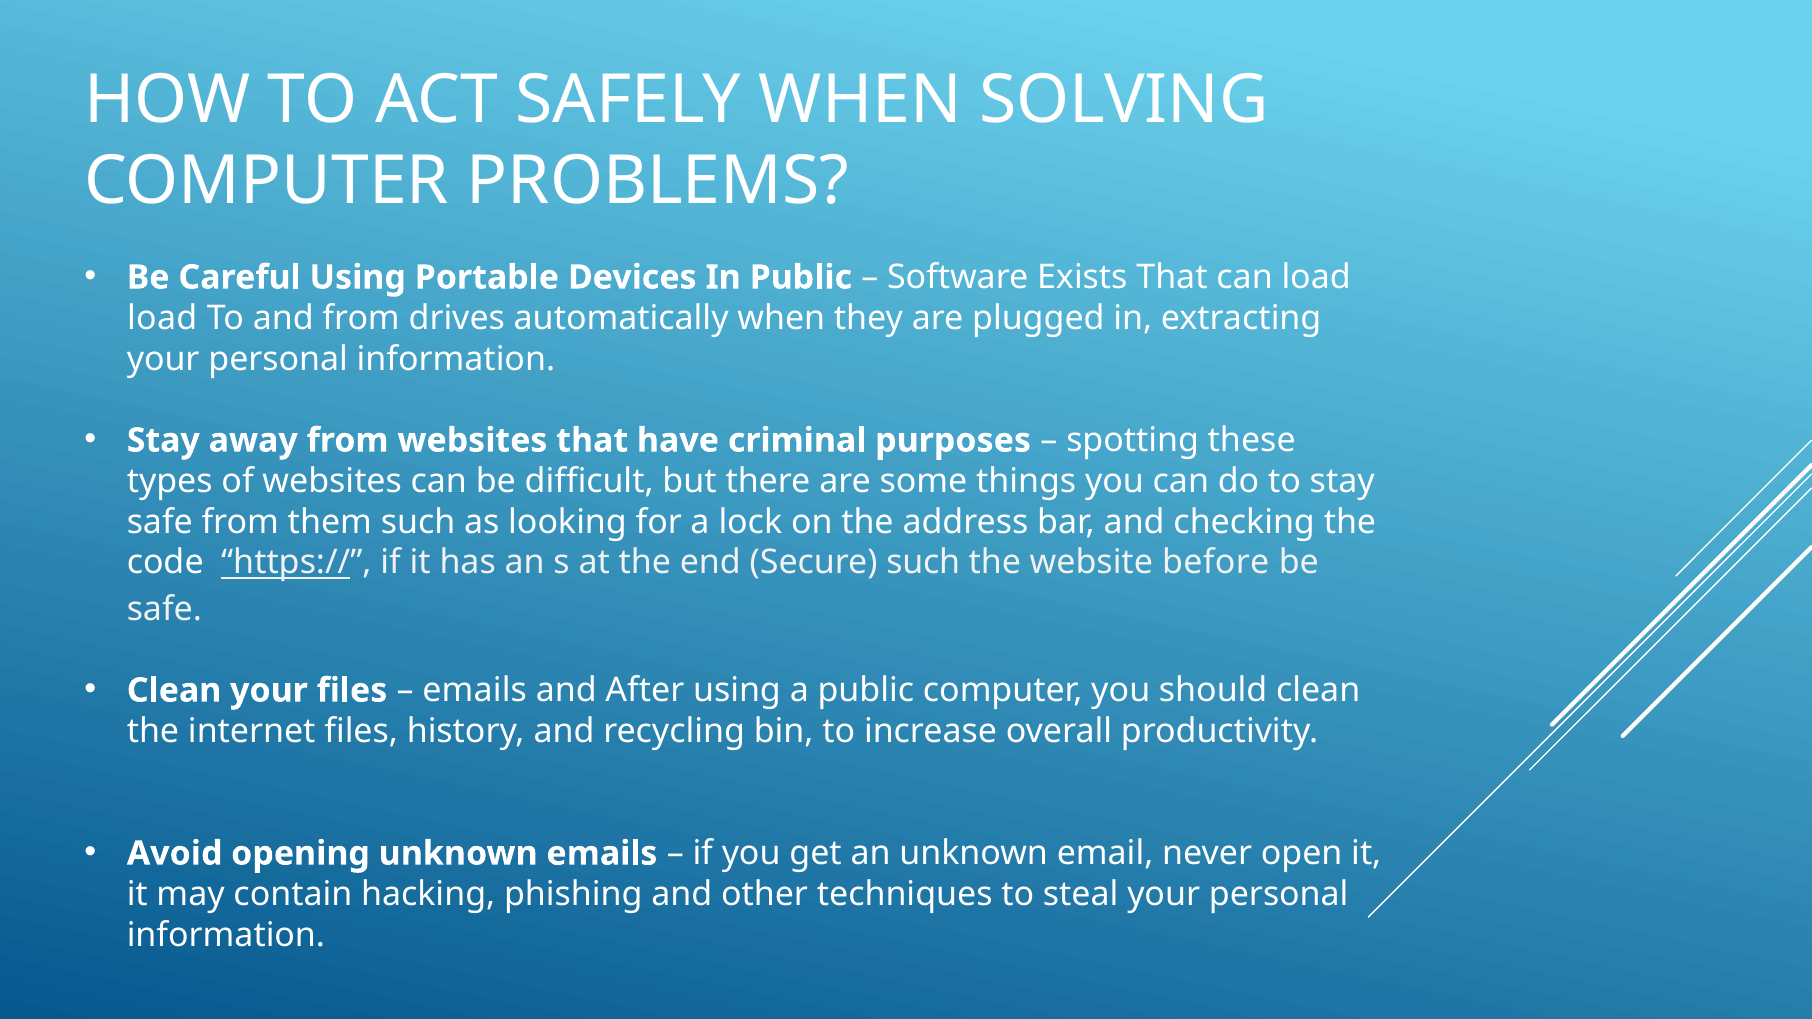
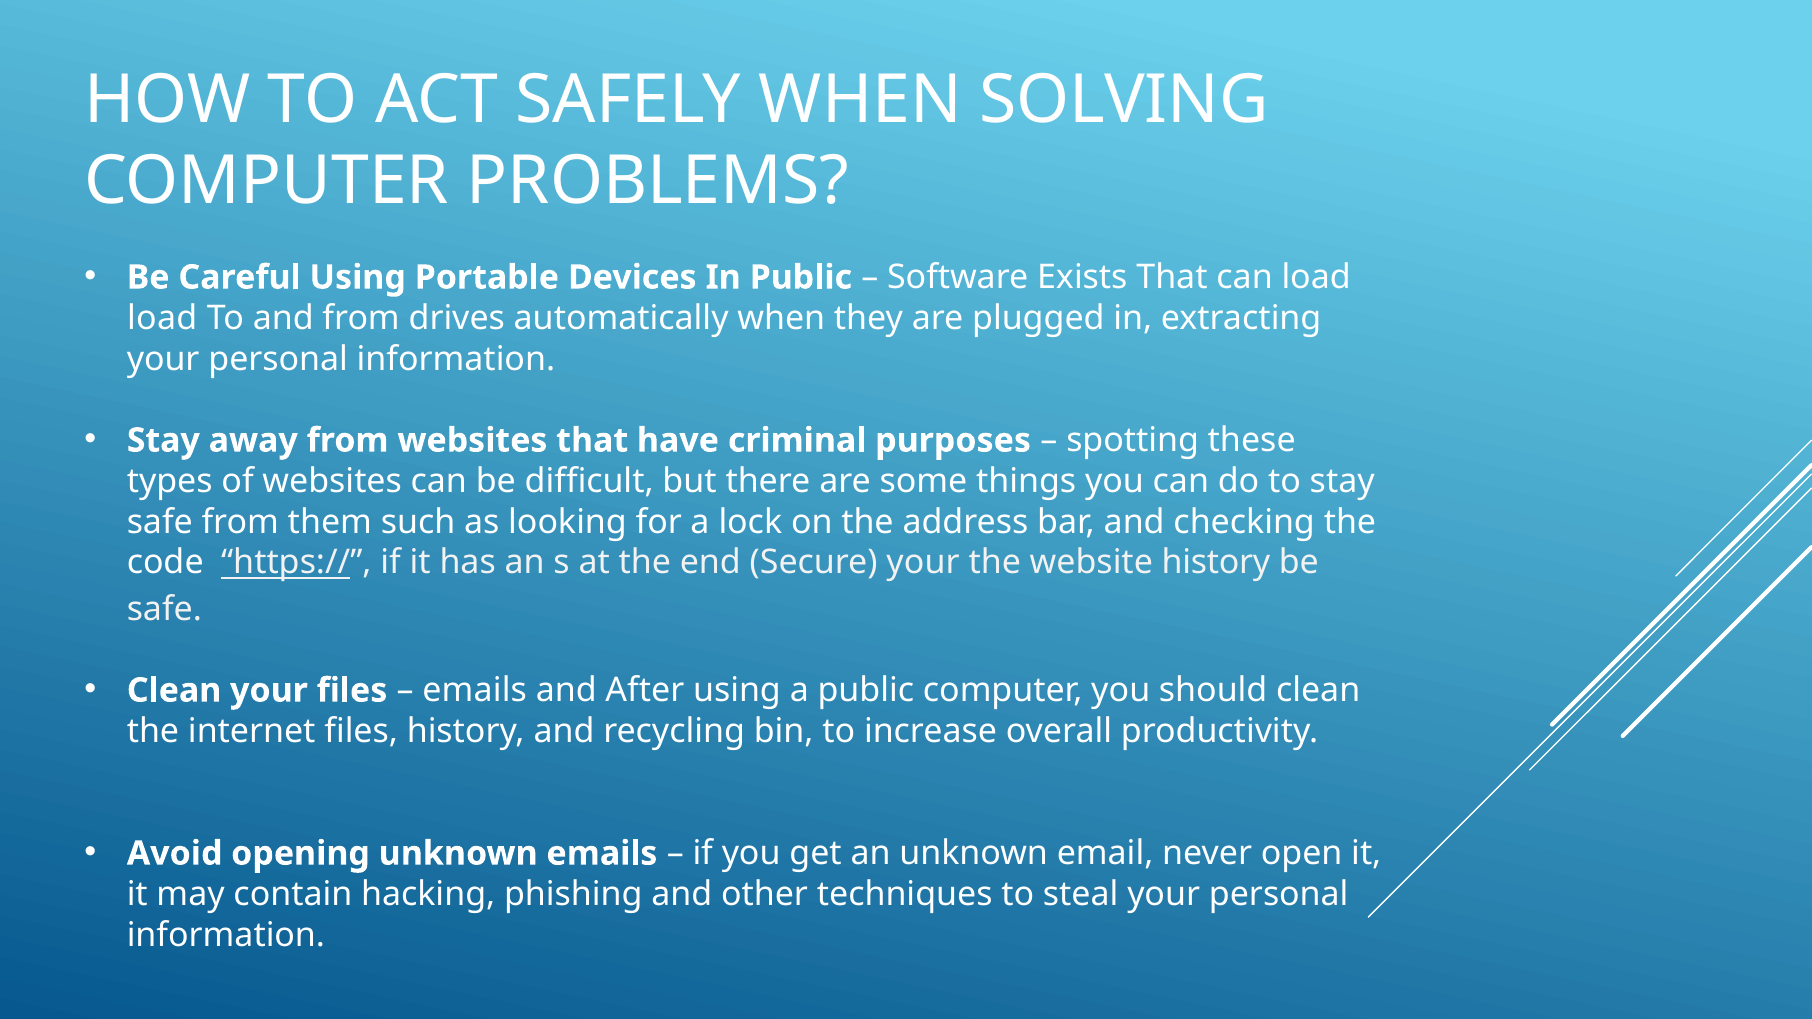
Secure such: such -> your (923, 563)
website before: before -> history (1216, 563)
